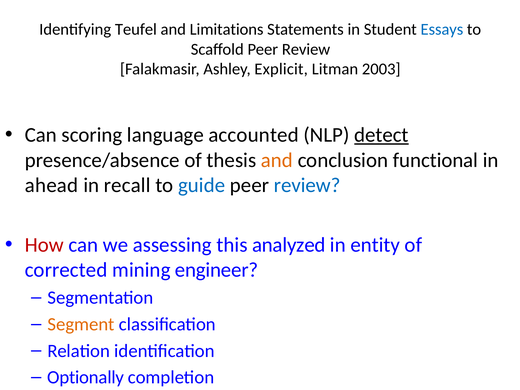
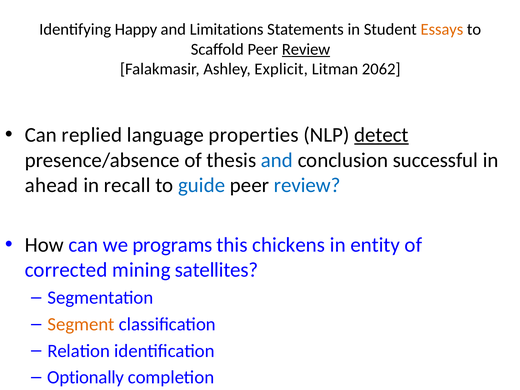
Teufel: Teufel -> Happy (136, 29)
Essays colour: blue -> orange (442, 29)
Review underline: none -> present (306, 49)
2003: 2003 -> 2062 (381, 69)
scoring: scoring -> replied (92, 135)
accounted: accounted -> properties (254, 135)
and colour: orange -> blue (277, 160)
functional: functional -> successful (435, 160)
How colour: red -> black (44, 245)
assessing: assessing -> programs (172, 245)
analyzed: analyzed -> chickens (289, 245)
engineer: engineer -> satellites (217, 270)
